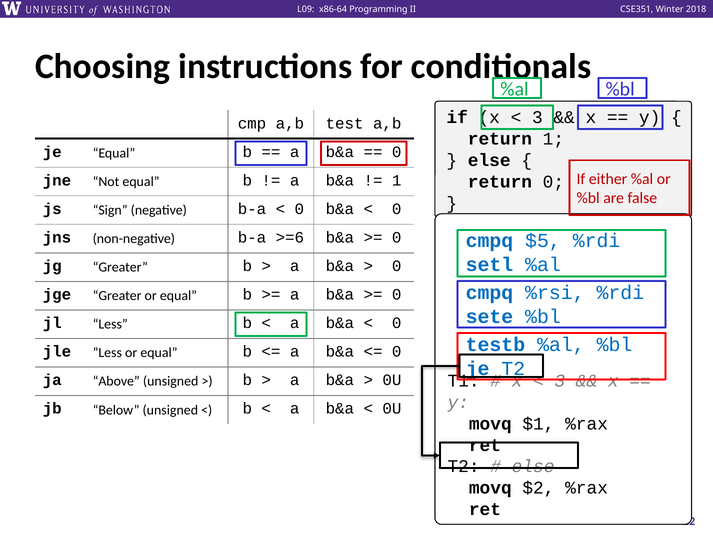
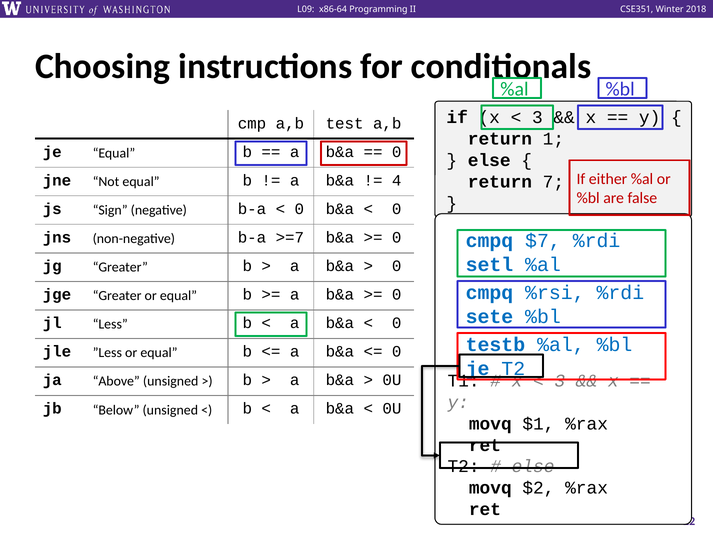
1: 1 -> 4 (397, 180)
return 0: 0 -> 7 (553, 182)
>=6: >=6 -> >=7 (290, 237)
$5: $5 -> $7 (543, 241)
